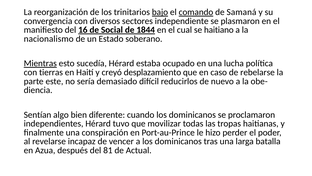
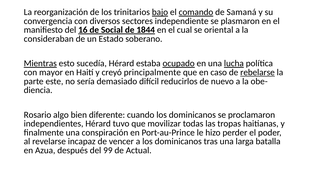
haitiano: haitiano -> oriental (219, 30)
nacionalismo: nacionalismo -> consideraban (49, 39)
ocupado underline: none -> present (179, 63)
lucha underline: none -> present (234, 63)
tierras: tierras -> mayor (51, 72)
desplazamiento: desplazamiento -> principalmente (152, 72)
rebelarse underline: none -> present (258, 72)
Sentían: Sentían -> Rosario (38, 114)
81: 81 -> 99 (108, 150)
